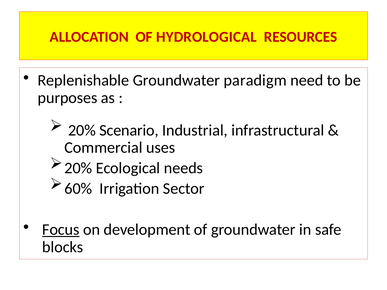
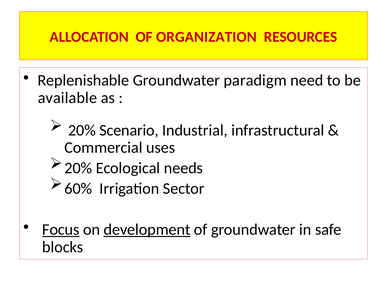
HYDROLOGICAL: HYDROLOGICAL -> ORGANIZATION (206, 37)
purposes: purposes -> available (67, 98)
development underline: none -> present (147, 230)
